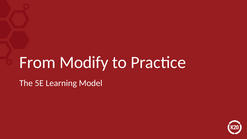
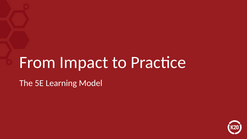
Modify: Modify -> Impact (84, 62)
